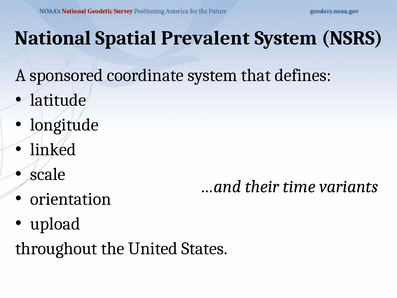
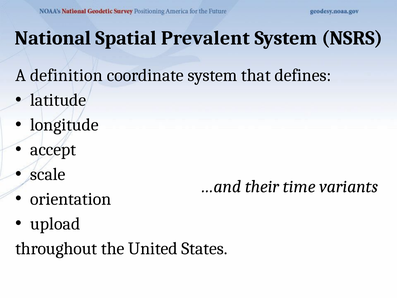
sponsored: sponsored -> definition (66, 75)
linked: linked -> accept (53, 149)
